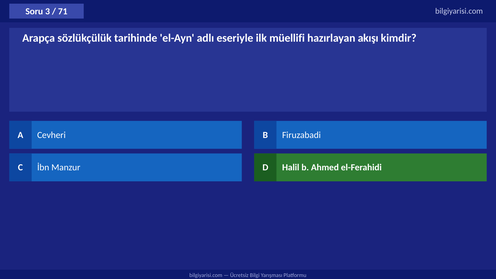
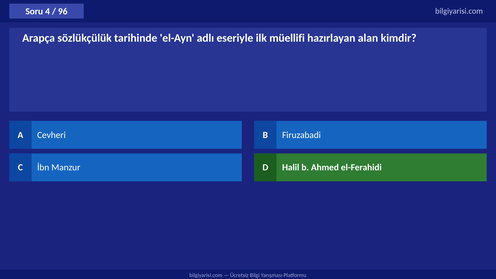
3: 3 -> 4 (48, 11)
71: 71 -> 96 (63, 11)
akışı: akışı -> alan (368, 38)
